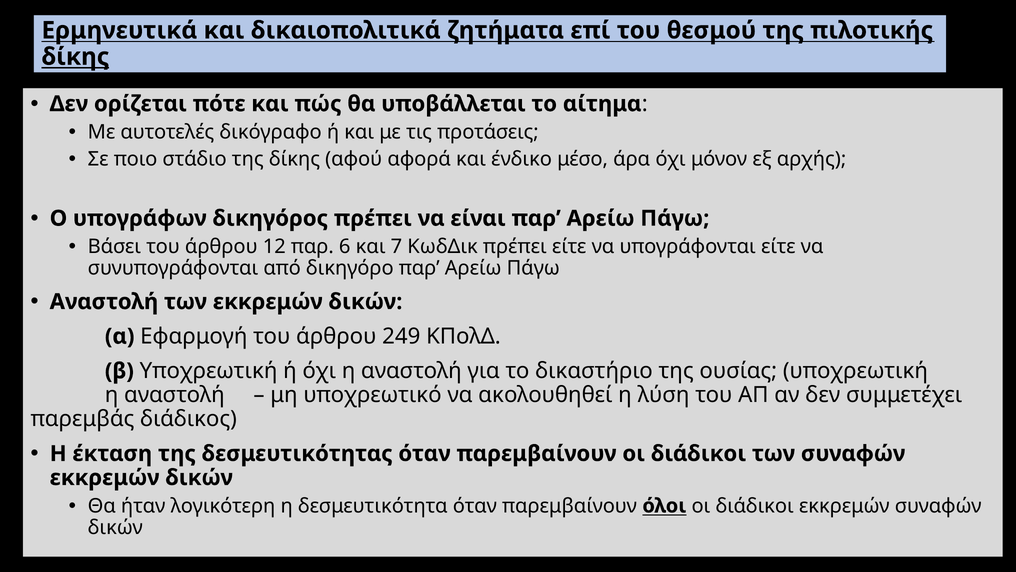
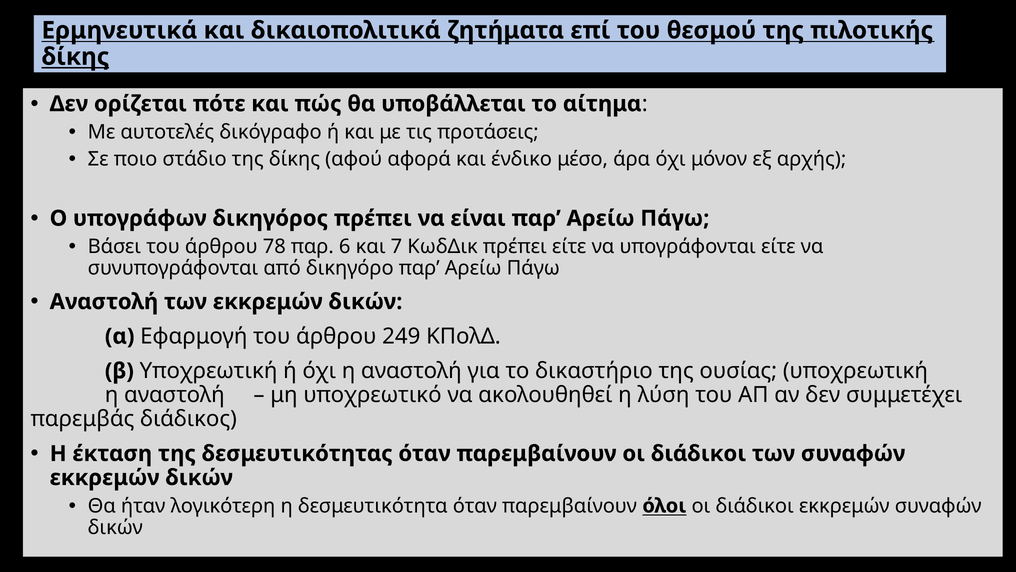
12: 12 -> 78 (274, 246)
